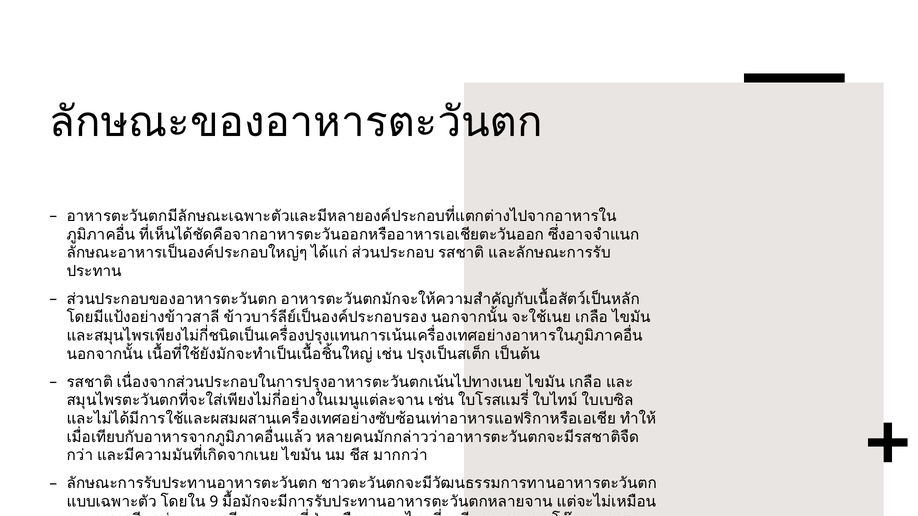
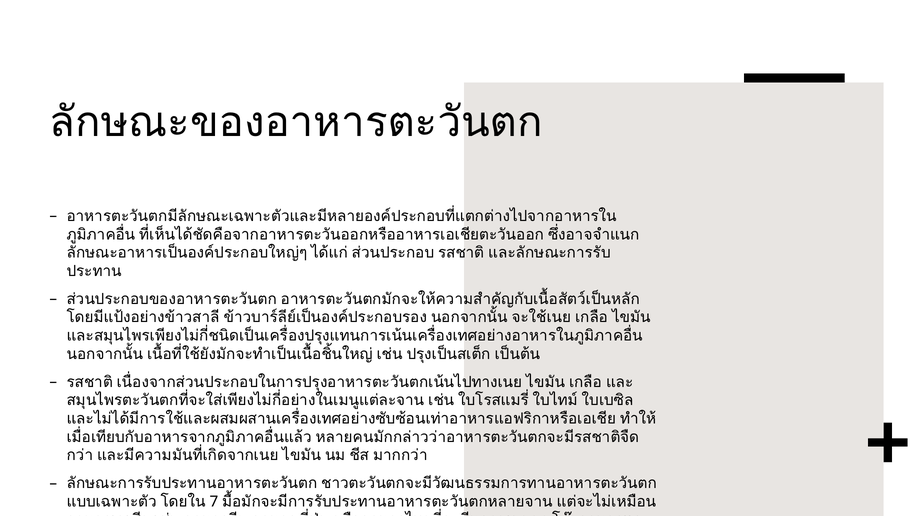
9: 9 -> 7 (214, 502)
